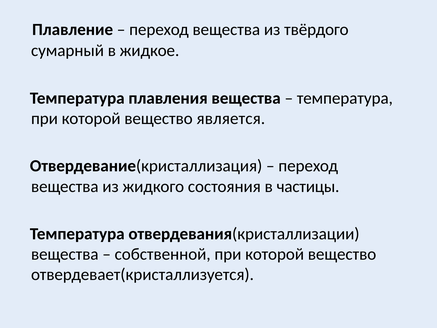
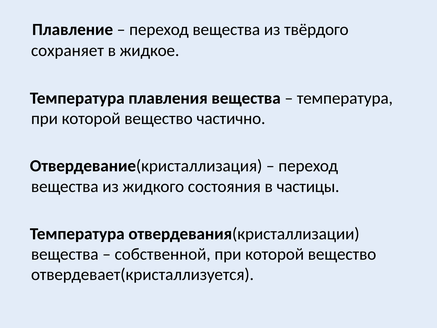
сумарный: сумарный -> сохраняет (67, 51)
является: является -> частично (231, 118)
